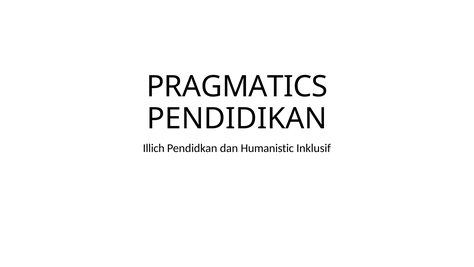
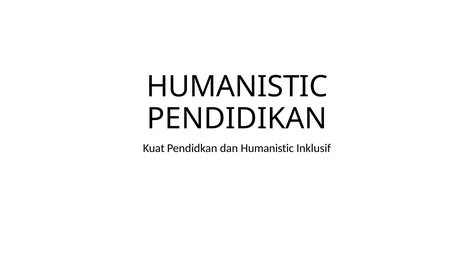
PRAGMATICS: PRAGMATICS -> HUMANISTIC (237, 87)
Illich: Illich -> Kuat (154, 148)
